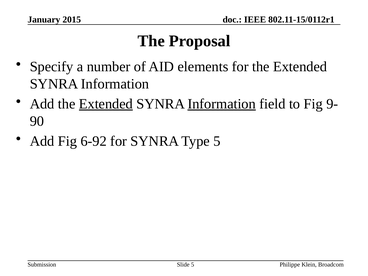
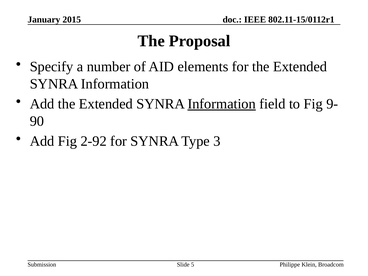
Extended underline: present -> none (106, 104)
6-92: 6-92 -> 2-92 (94, 141)
Type 5: 5 -> 3 (217, 141)
